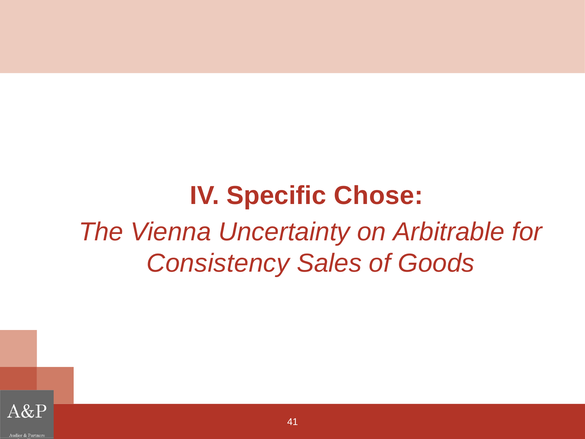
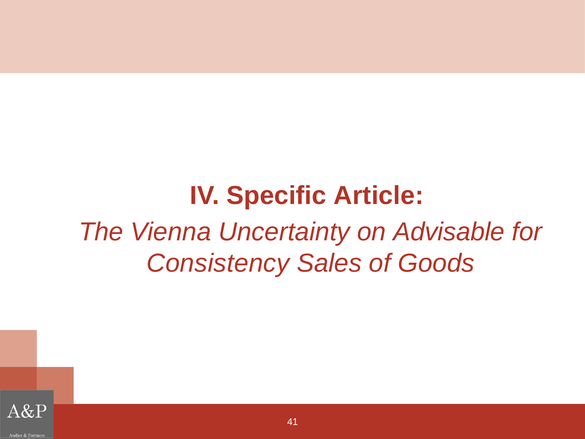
Chose: Chose -> Article (379, 196)
Arbitrable: Arbitrable -> Advisable (449, 232)
